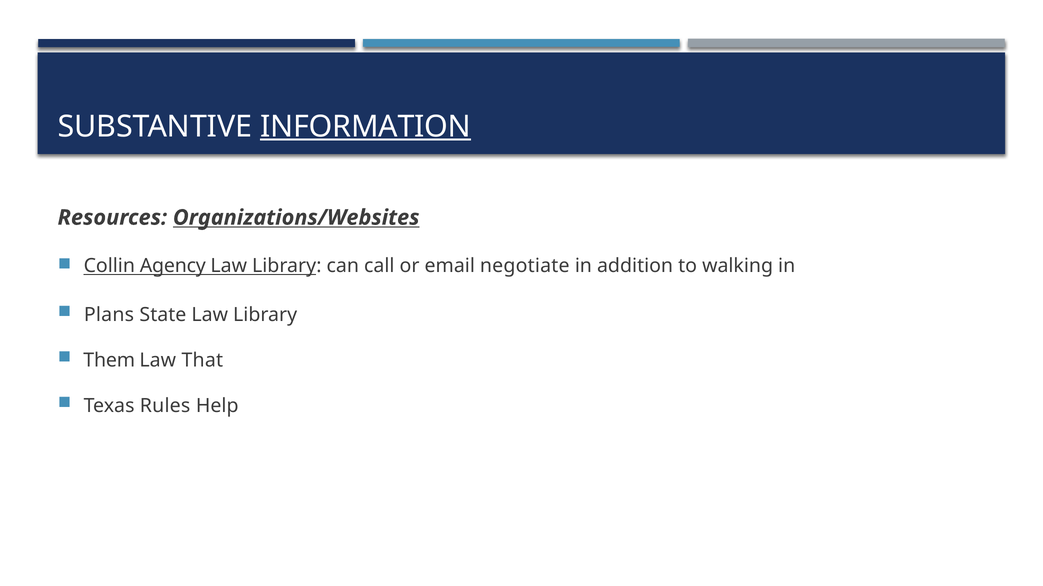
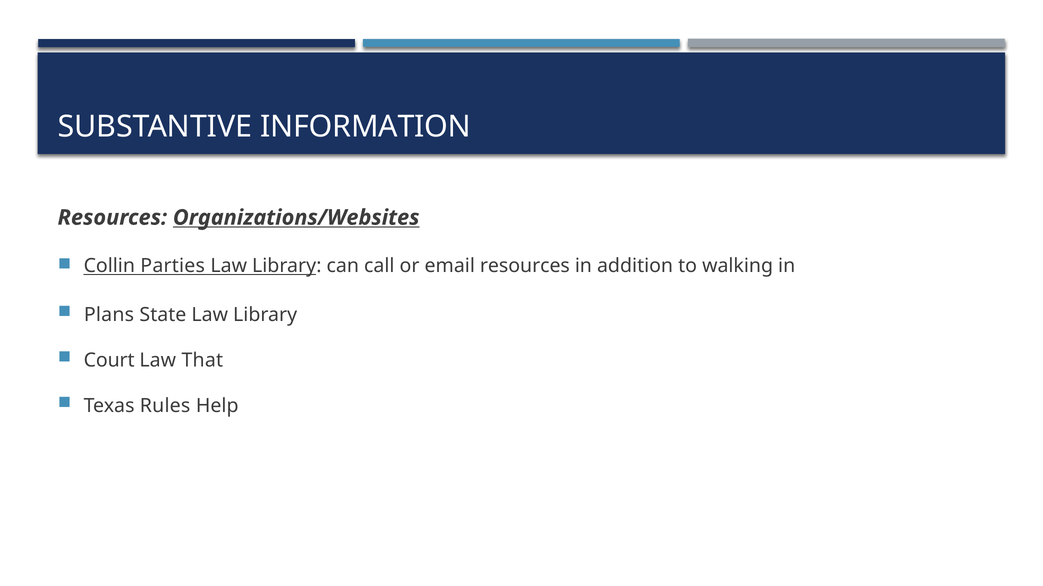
INFORMATION underline: present -> none (366, 127)
Agency: Agency -> Parties (173, 266)
email negotiate: negotiate -> resources (525, 266)
Them: Them -> Court (109, 361)
